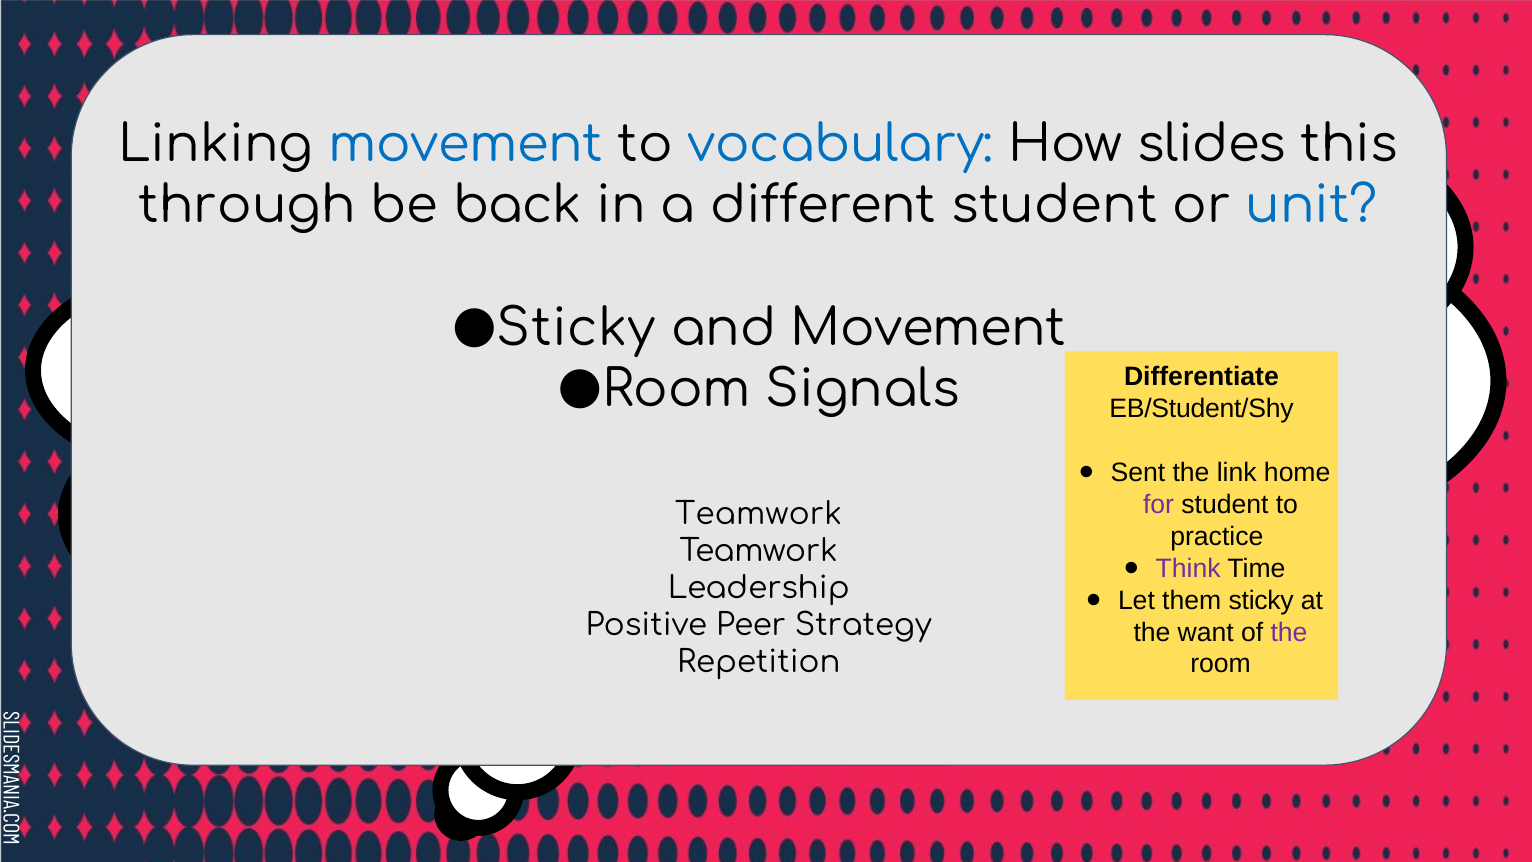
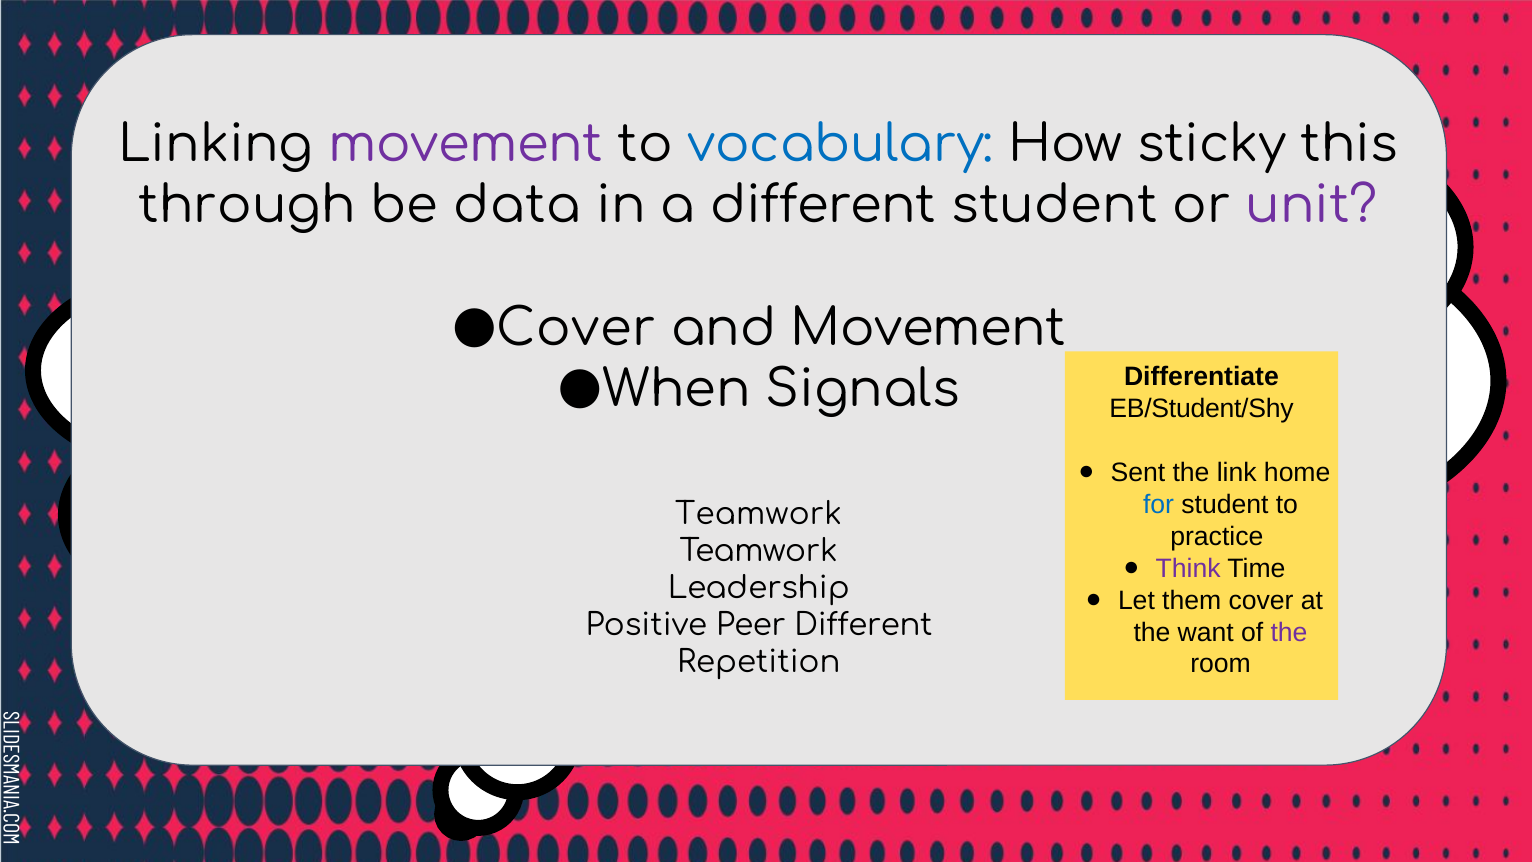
movement colour: blue -> purple (466, 145)
slides: slides -> sticky (1212, 145)
back: back -> data (517, 206)
unit colour: blue -> purple (1312, 206)
Sticky: Sticky -> Cover (576, 329)
Room: Room -> When (677, 390)
for colour: purple -> blue (1159, 504)
them sticky: sticky -> cover (1261, 600)
Peer Strategy: Strategy -> Different (863, 625)
